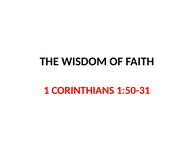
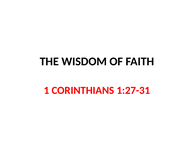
1:50-31: 1:50-31 -> 1:27-31 (133, 91)
